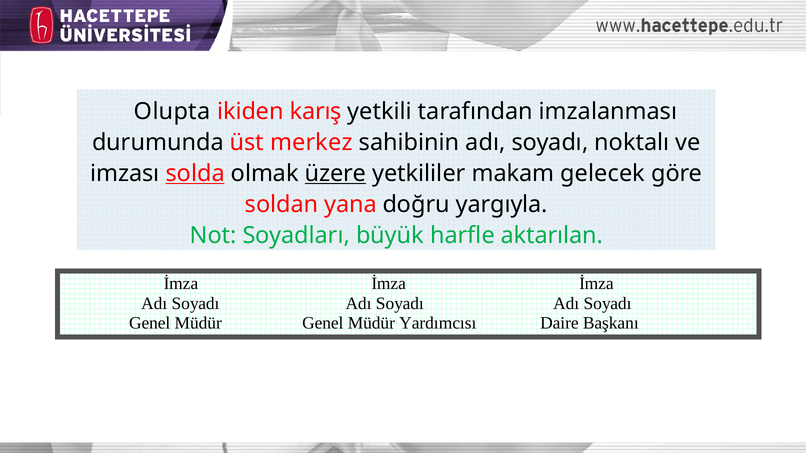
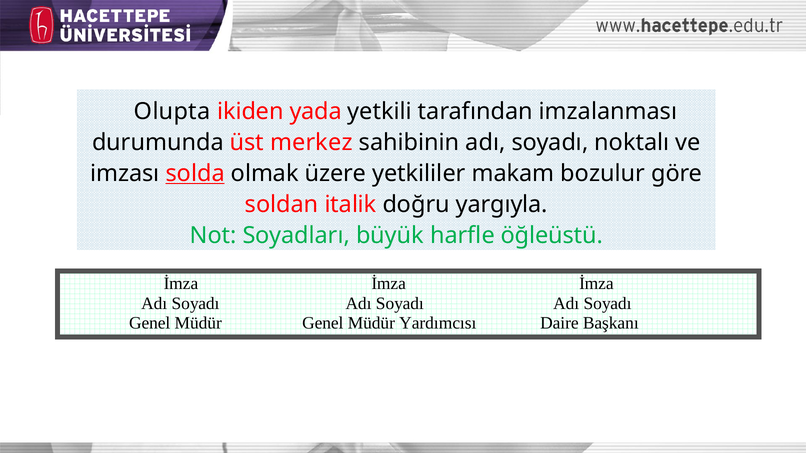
karış: karış -> yada (316, 111)
üzere underline: present -> none (336, 174)
gelecek: gelecek -> bozulur (603, 174)
yana: yana -> italik (351, 205)
aktarılan: aktarılan -> öğleüstü (552, 236)
